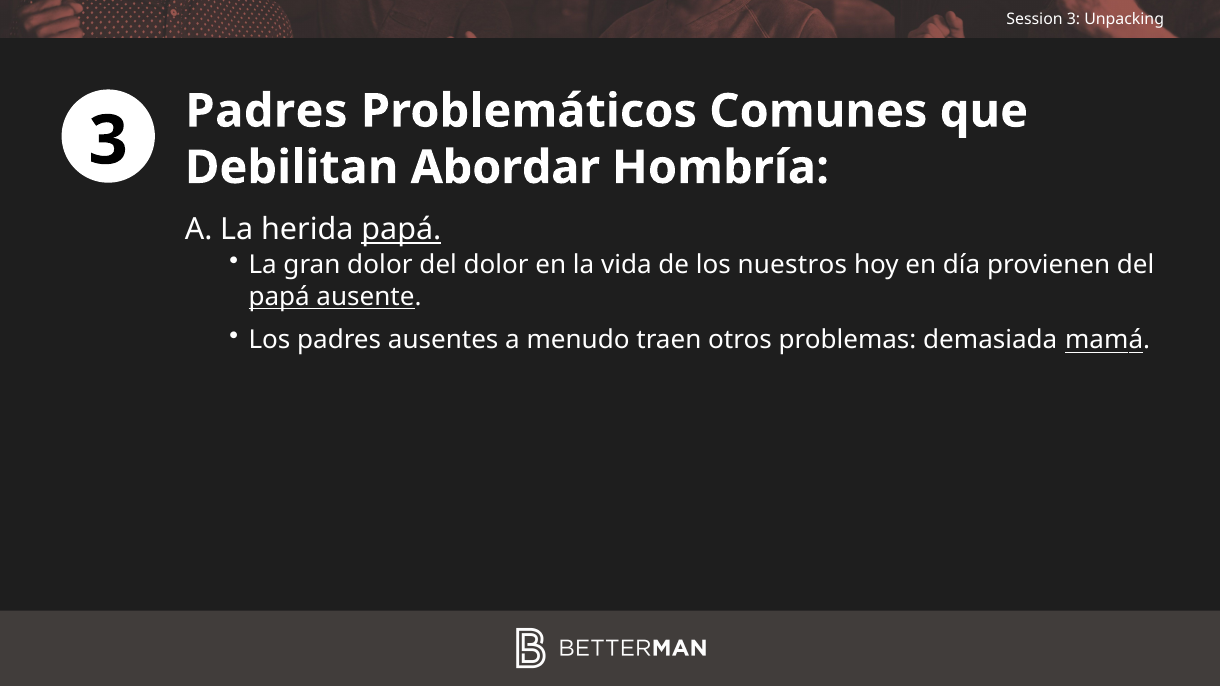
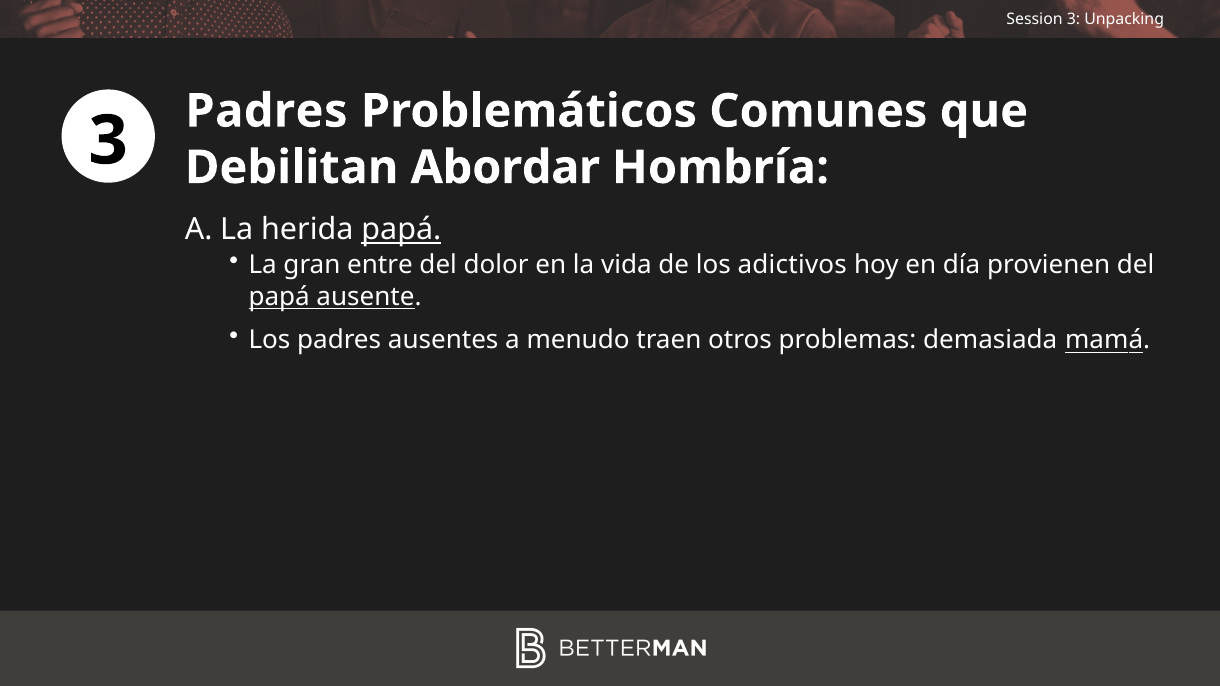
gran dolor: dolor -> entre (380, 265)
nuestros: nuestros -> adictivos (792, 265)
